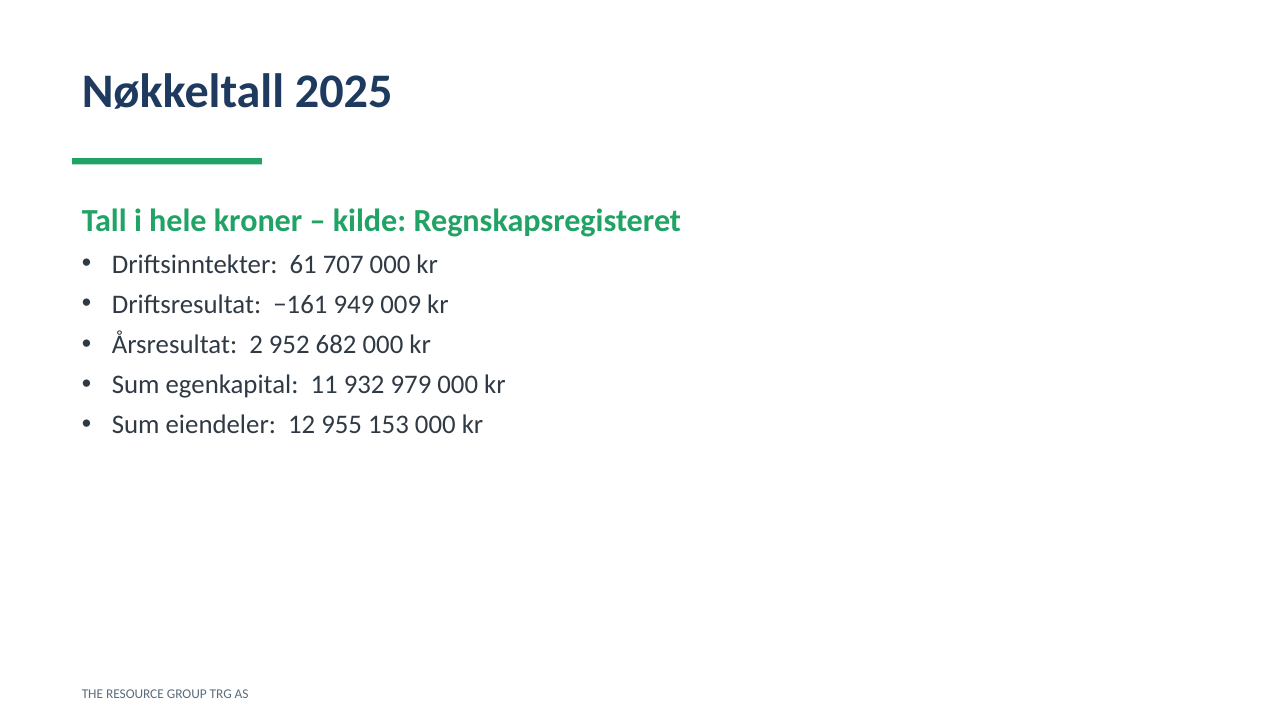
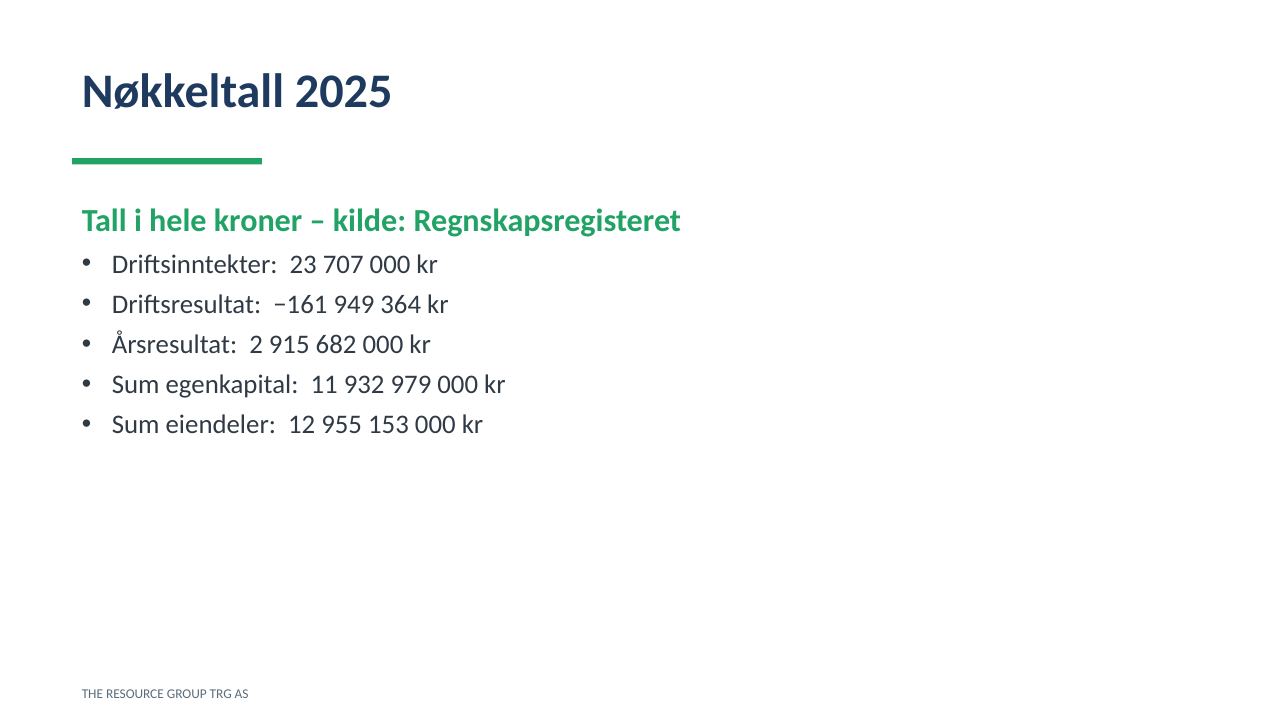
61: 61 -> 23 (303, 264)
009: 009 -> 364 (401, 304)
952: 952 -> 915 (289, 345)
